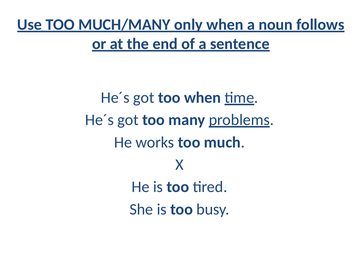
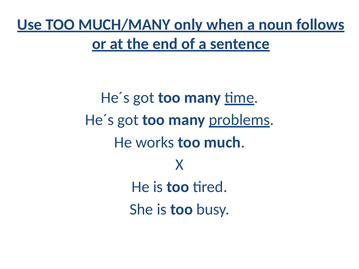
when: when -> many (203, 98)
